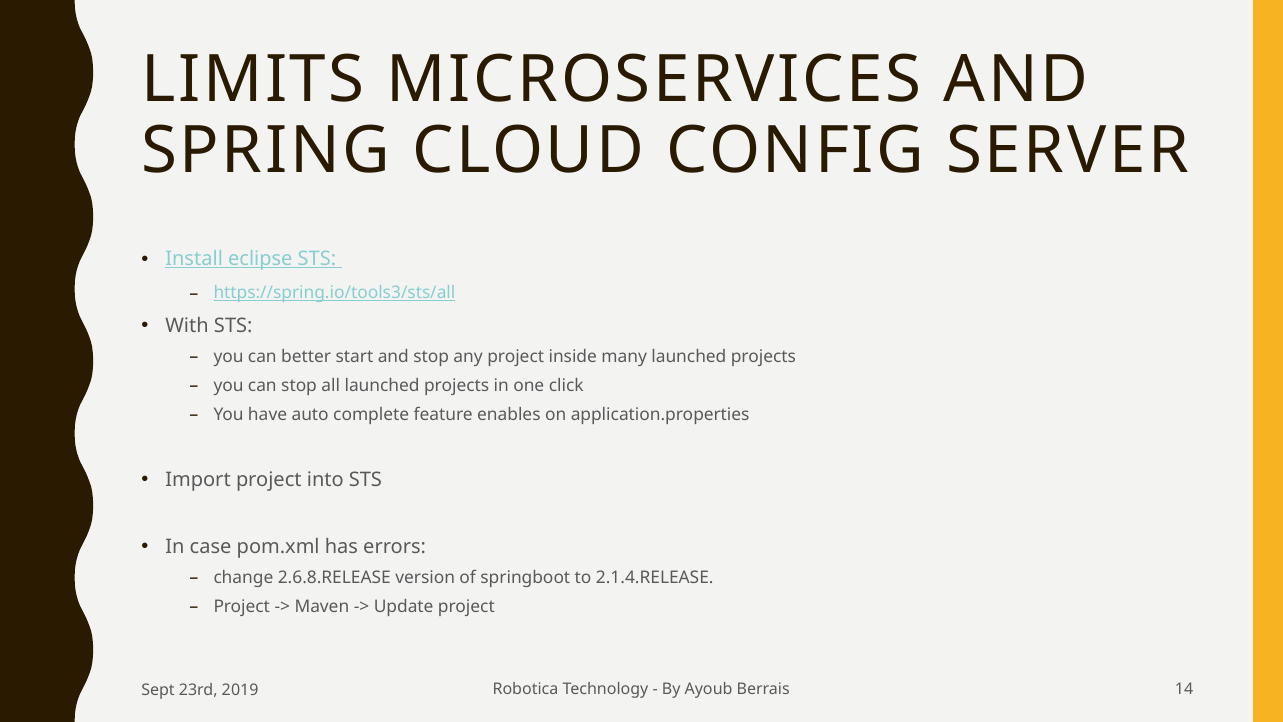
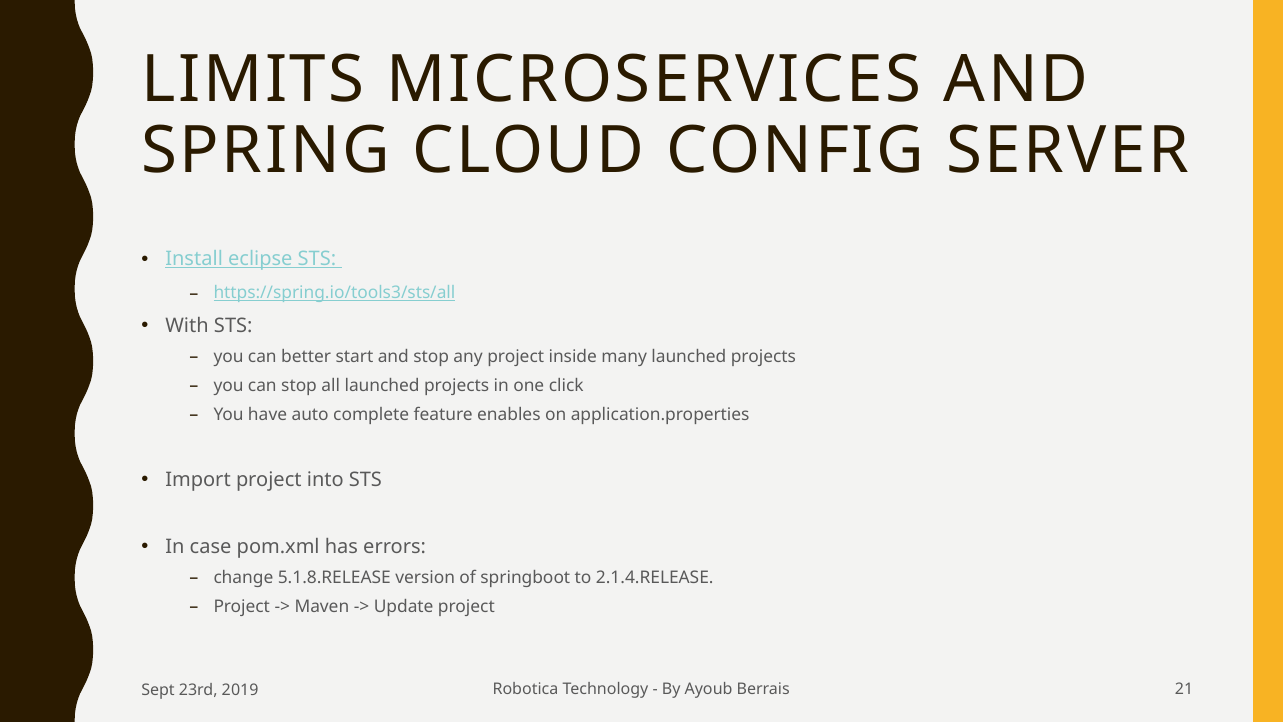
2.6.8.RELEASE: 2.6.8.RELEASE -> 5.1.8.RELEASE (334, 578)
14: 14 -> 21 (1184, 689)
